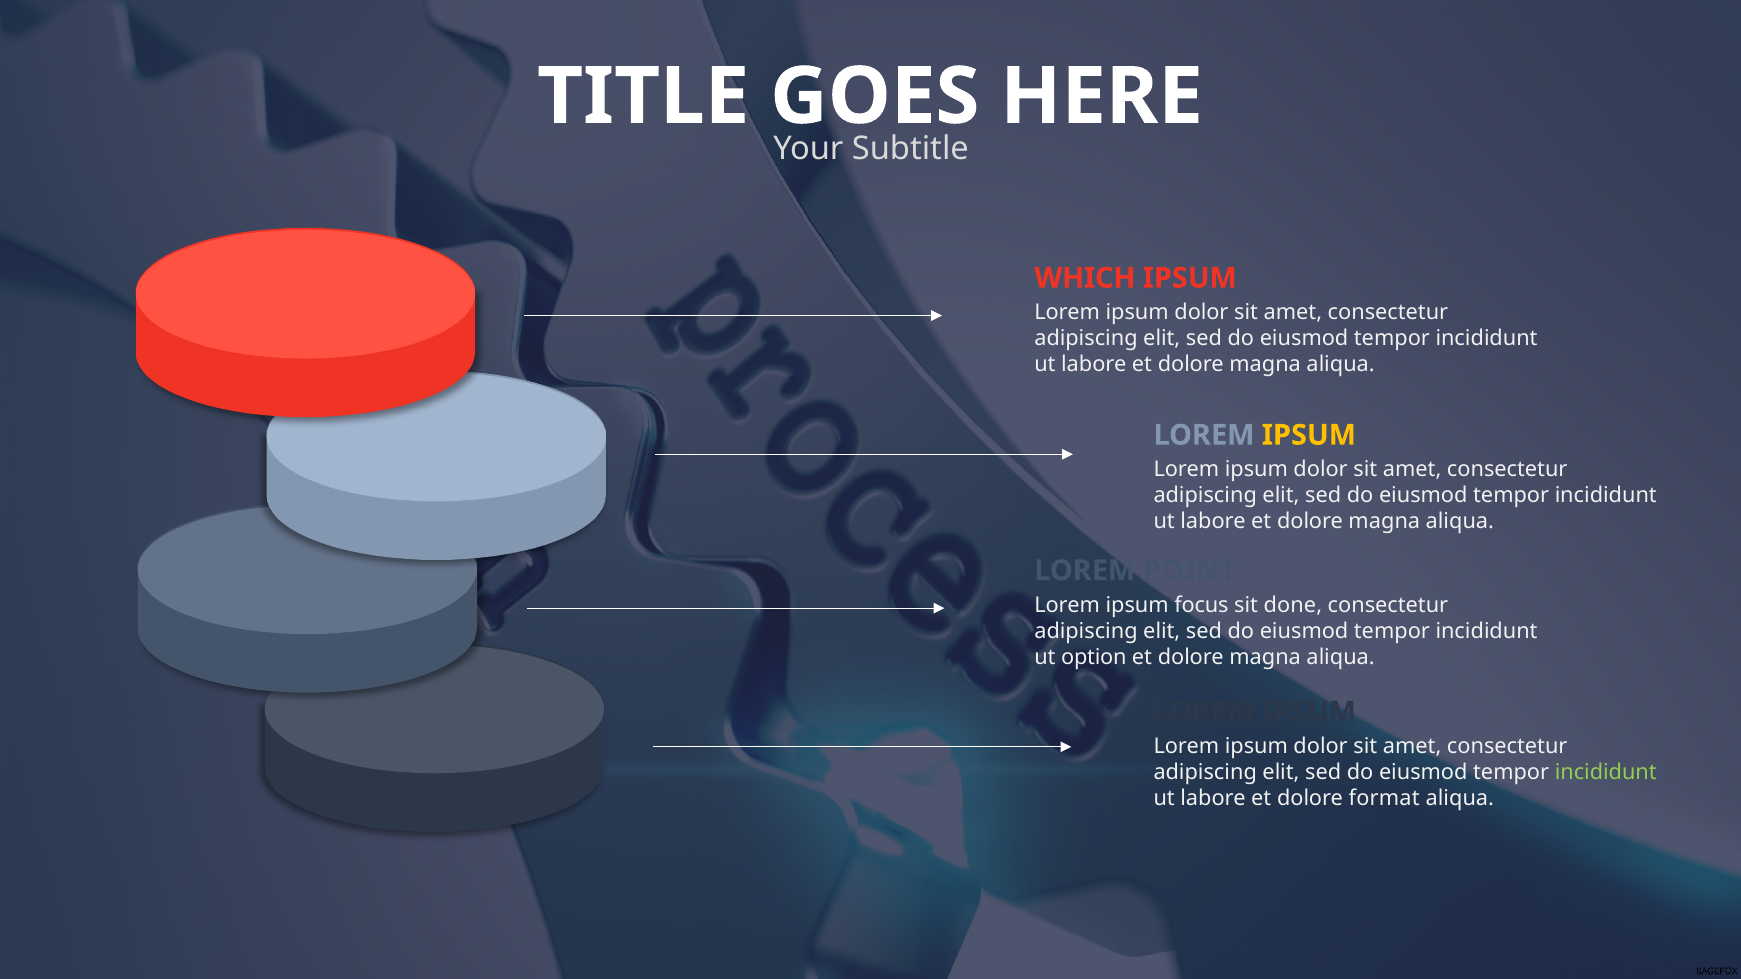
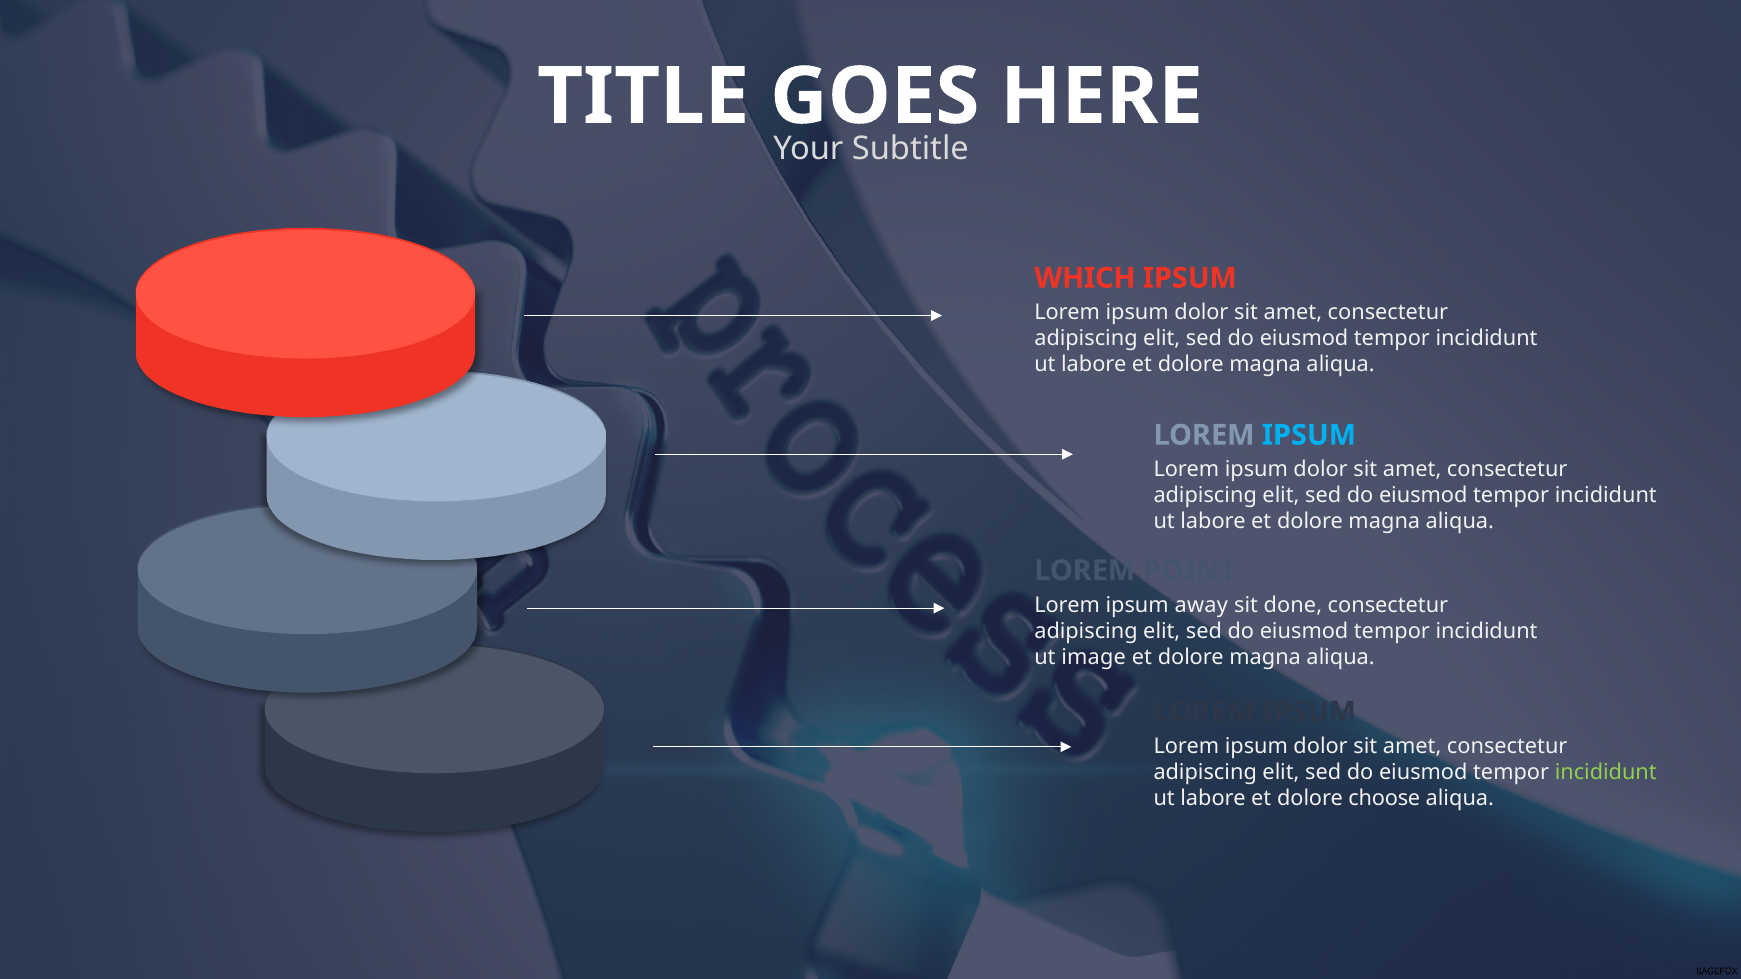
IPSUM colour: yellow -> light blue (1309, 435)
focus: focus -> away (1201, 605)
option: option -> image (1094, 657)
format: format -> choose (1384, 799)
